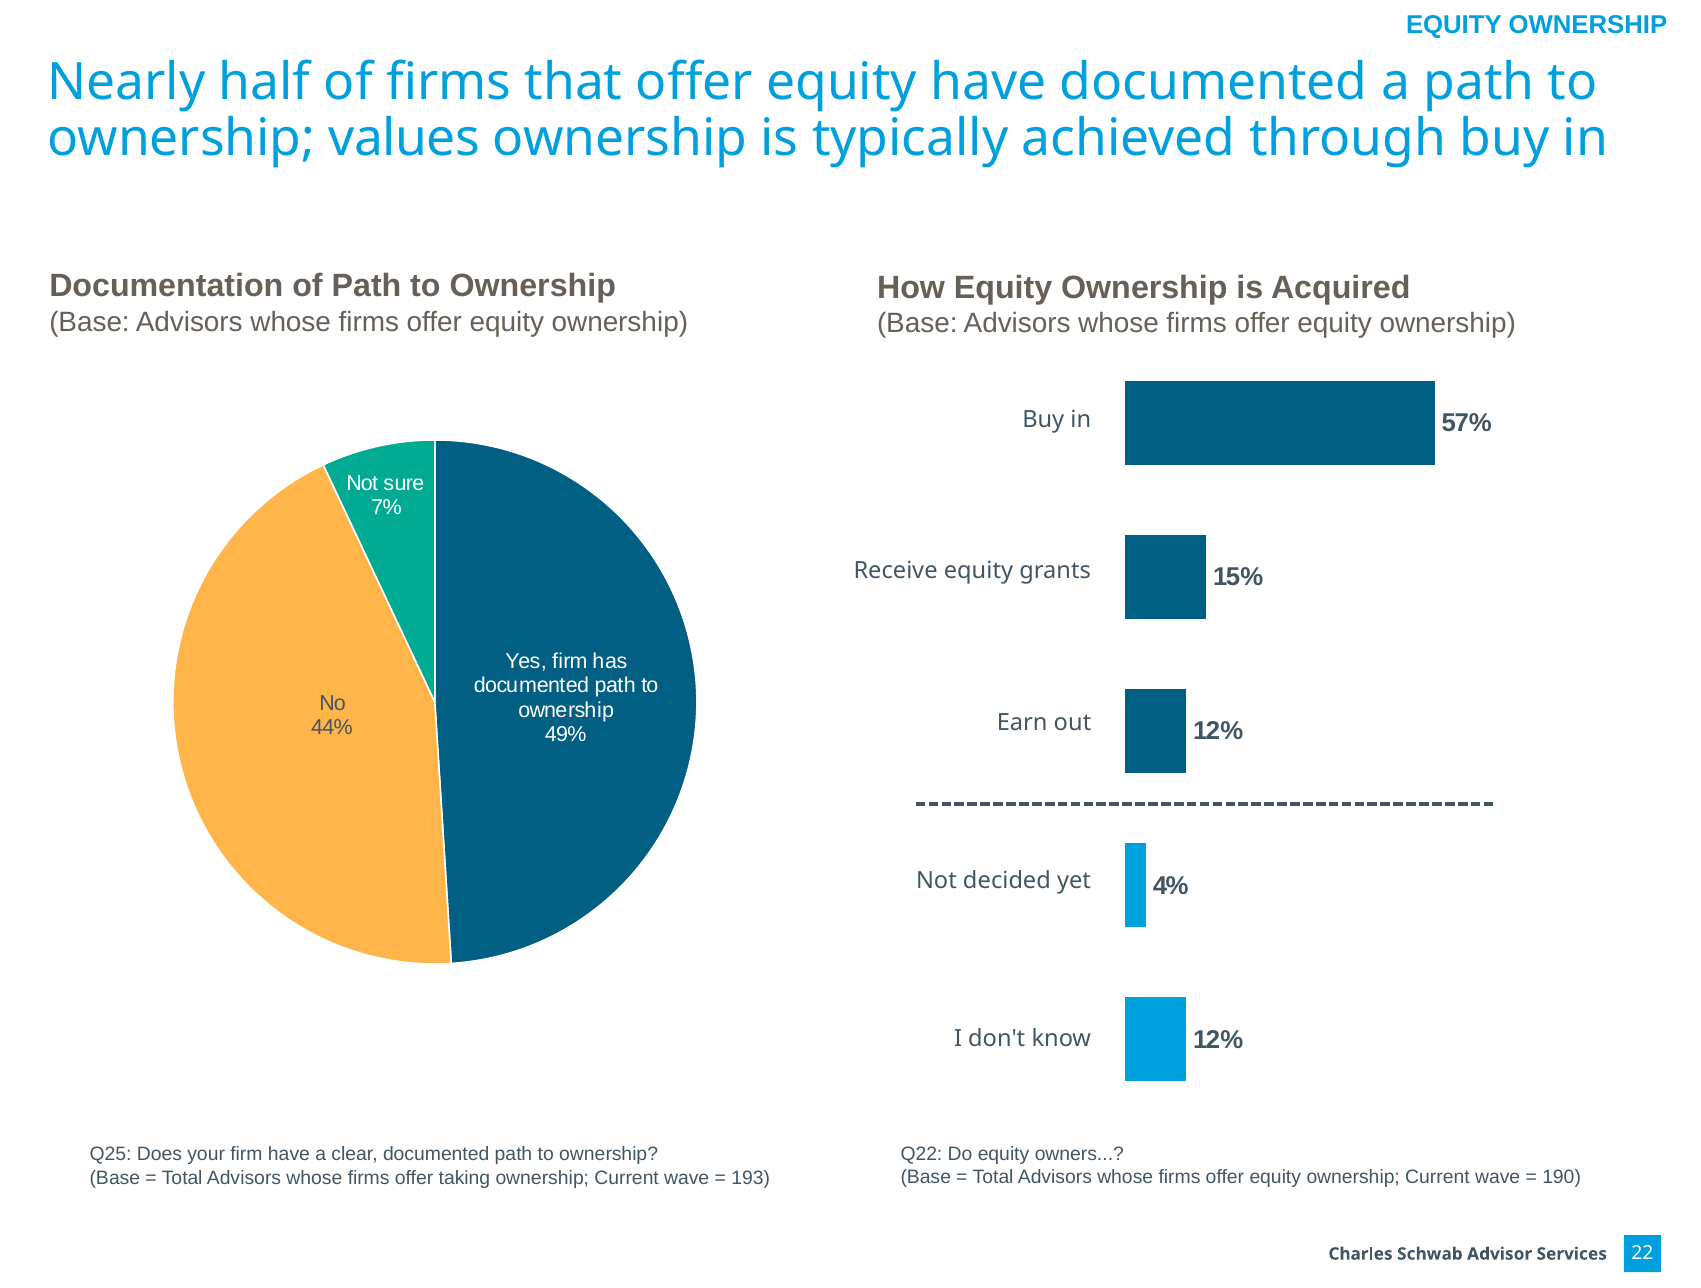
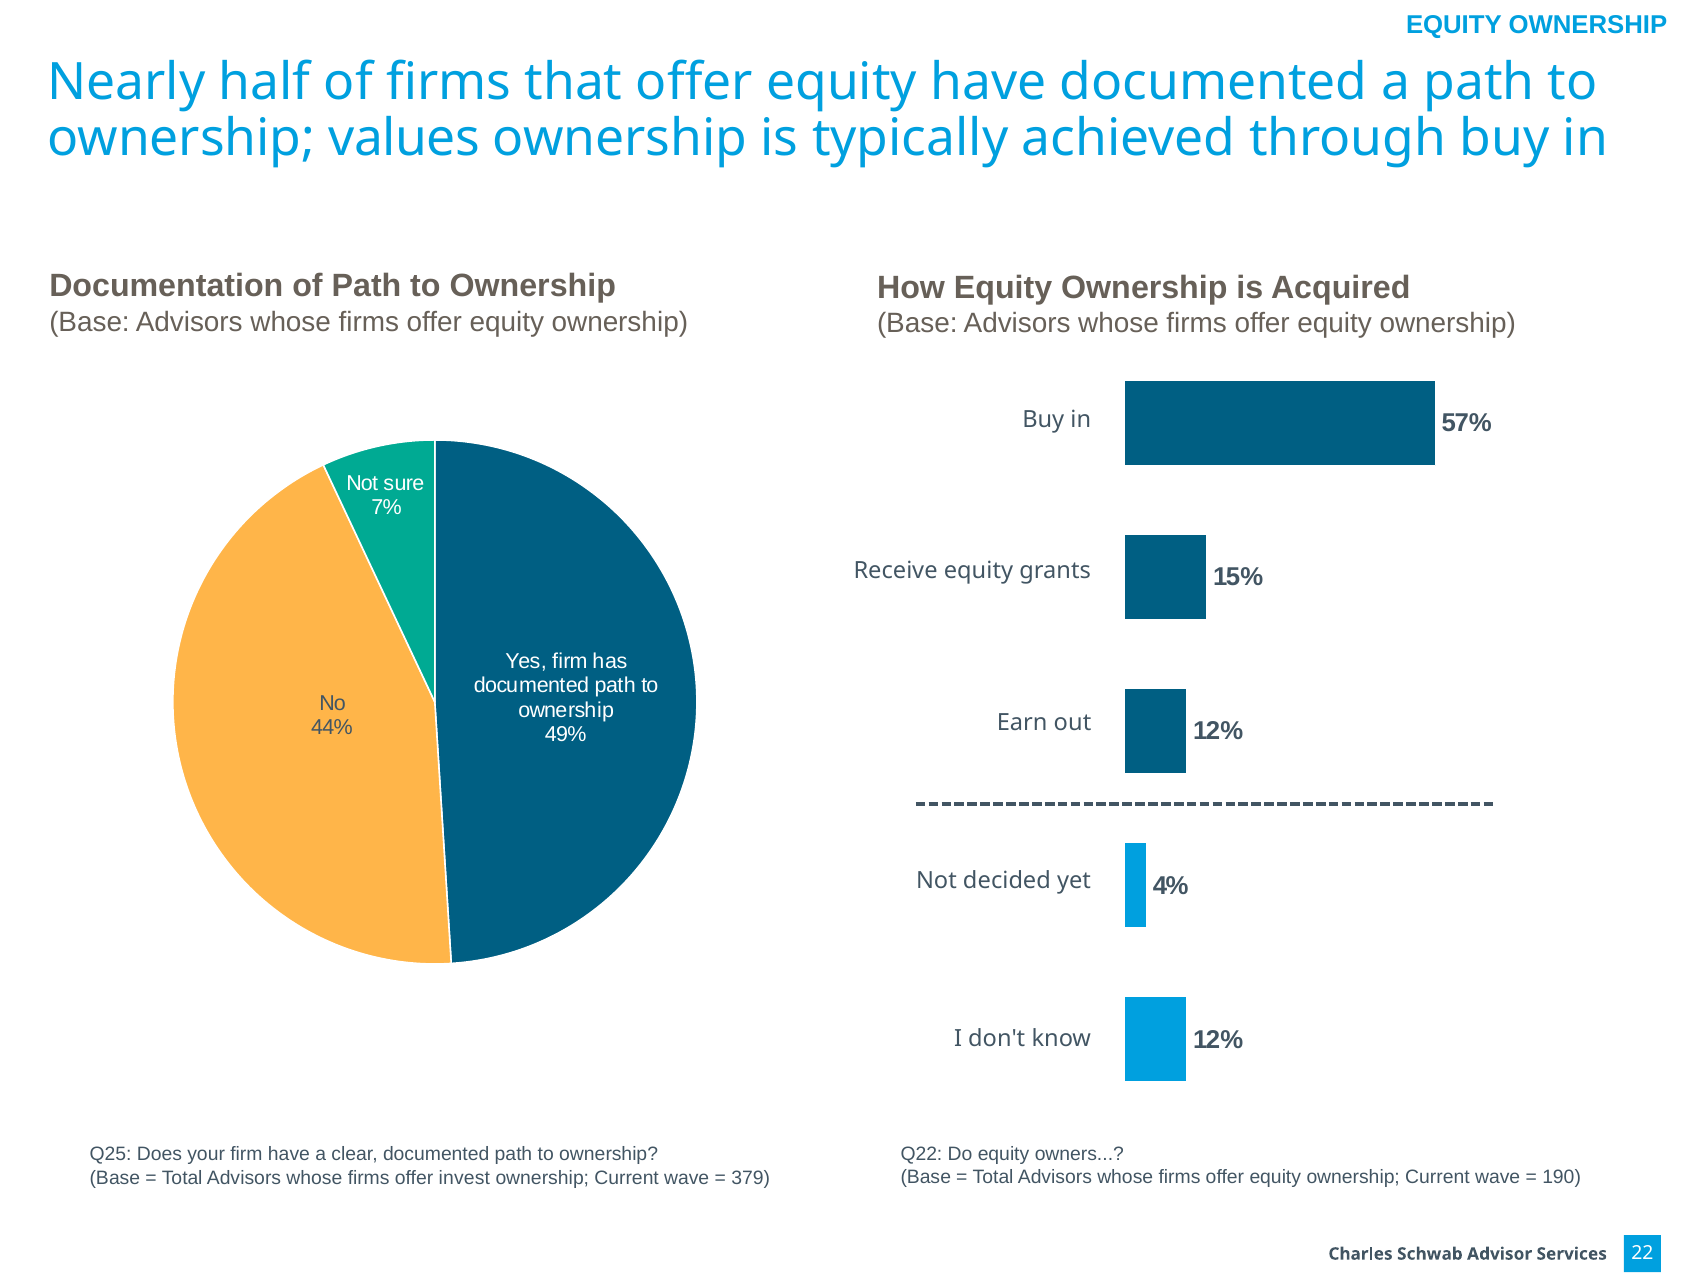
taking: taking -> invest (464, 1178)
193: 193 -> 379 (751, 1178)
